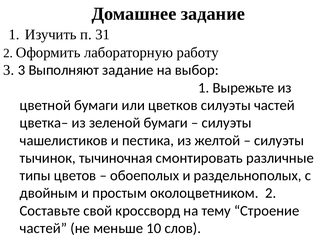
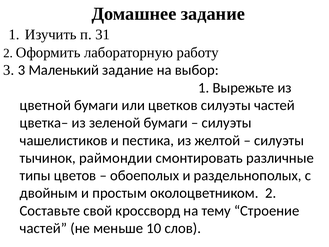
Выполняют: Выполняют -> Маленький (64, 70)
тычиночная: тычиночная -> раймондии (116, 158)
